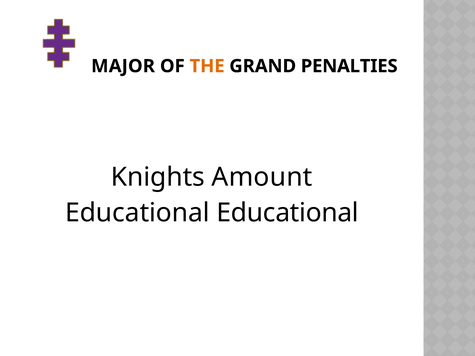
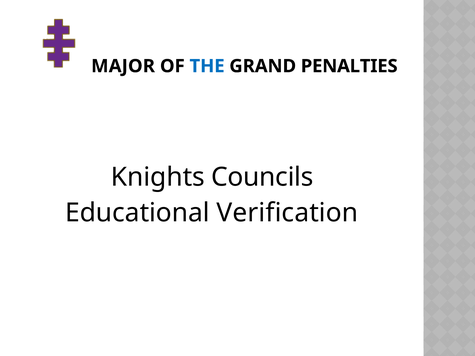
THE colour: orange -> blue (207, 66)
Amount: Amount -> Councils (262, 177)
Educational Educational: Educational -> Verification (287, 213)
